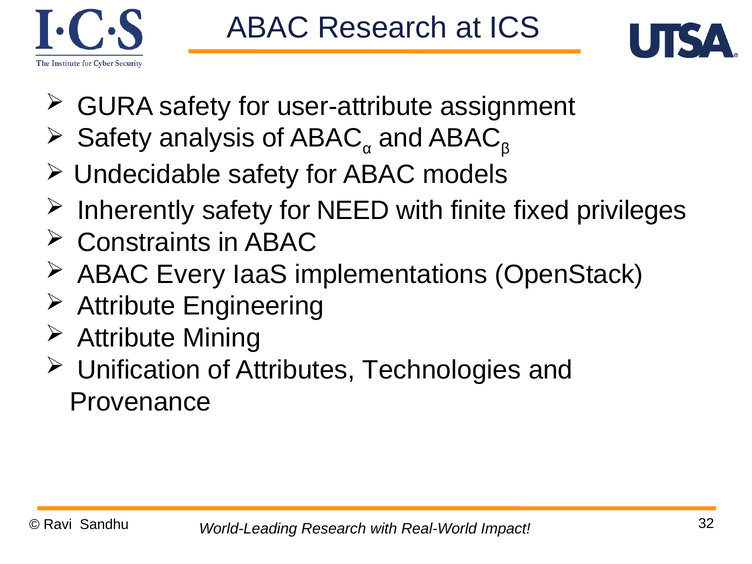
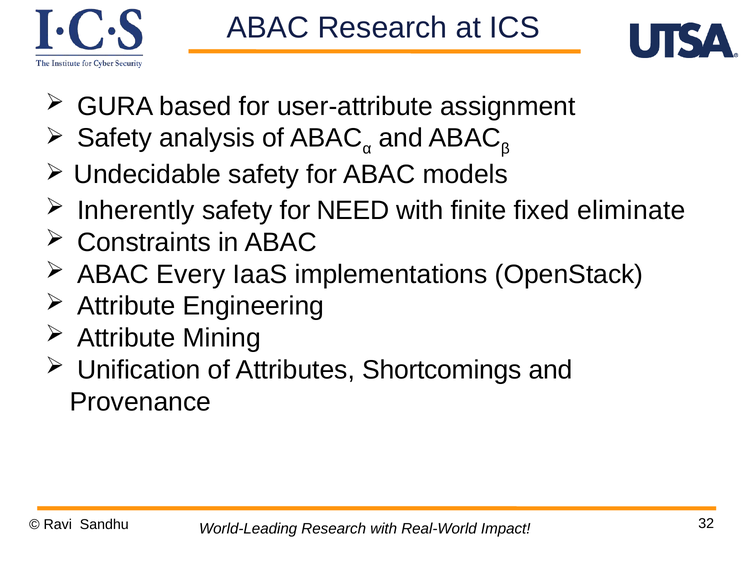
GURA safety: safety -> based (195, 106)
privileges: privileges -> eliminate (631, 211)
Technologies: Technologies -> Shortcomings (442, 370)
